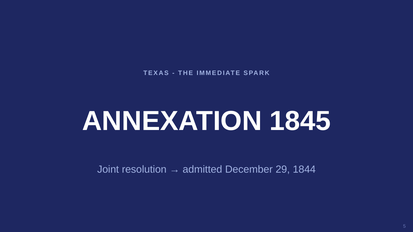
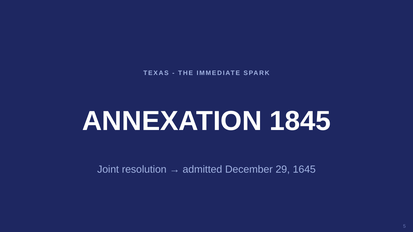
1844: 1844 -> 1645 (304, 170)
